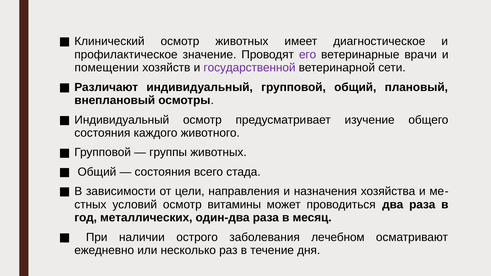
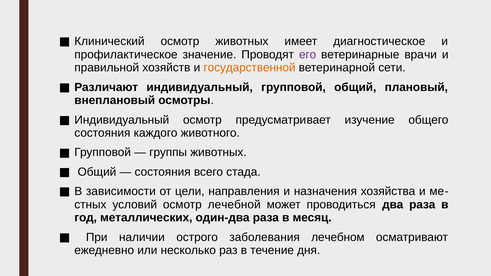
помещении: помещении -> правильной (107, 68)
государственной colour: purple -> orange (249, 68)
витамины: витамины -> лечебной (234, 205)
